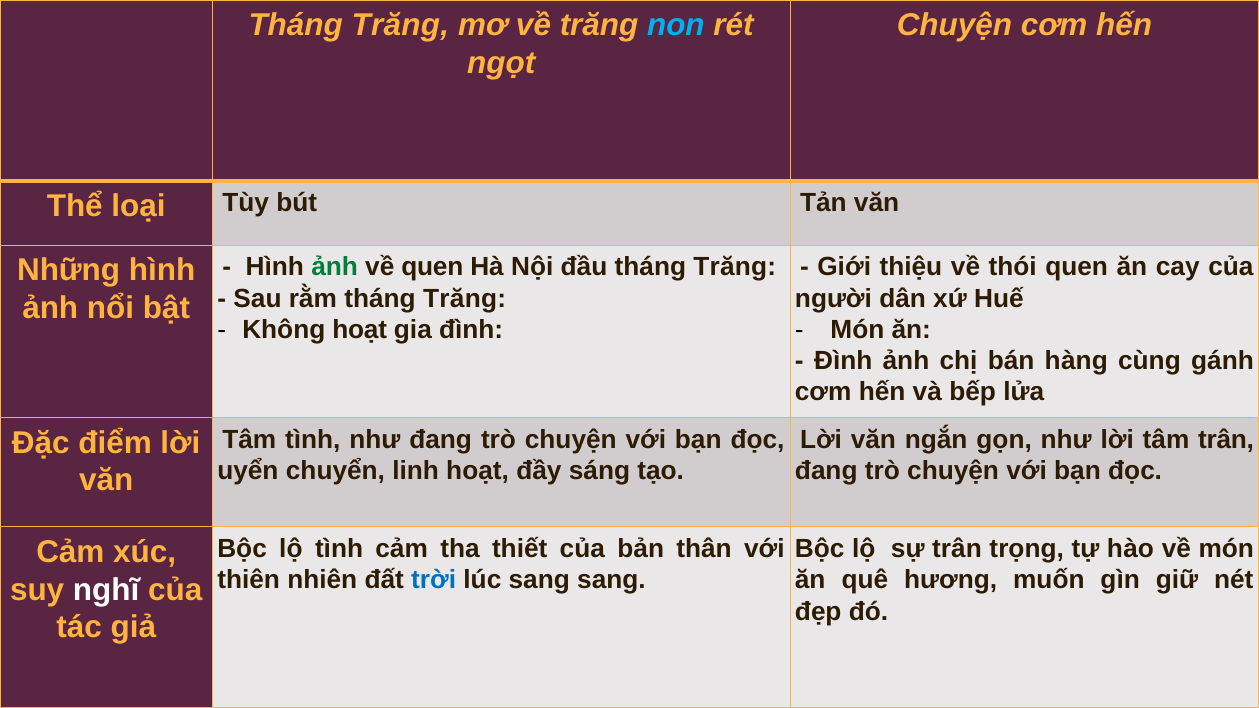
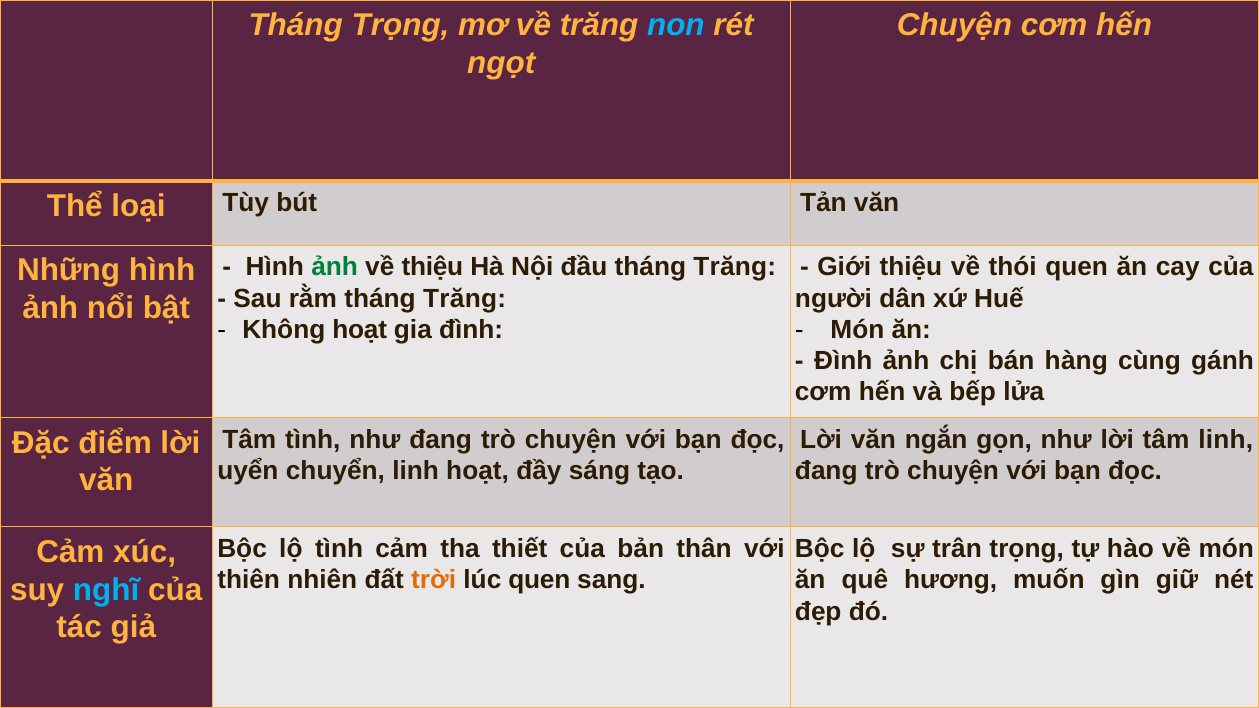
Trăng: Trăng -> Trọng (401, 25)
về quen: quen -> thiệu (432, 267)
tâm trân: trân -> linh (1226, 440)
trời colour: blue -> orange (434, 580)
lúc sang: sang -> quen (539, 580)
nghĩ colour: white -> light blue (106, 590)
